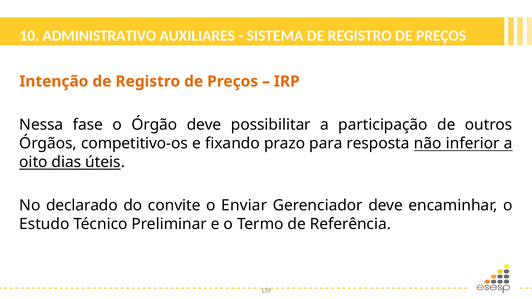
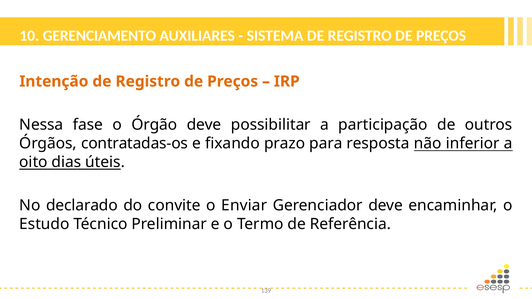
ADMINISTRATIVO: ADMINISTRATIVO -> GERENCIAMENTO (99, 36)
competitivo-os: competitivo-os -> contratadas-os (135, 144)
